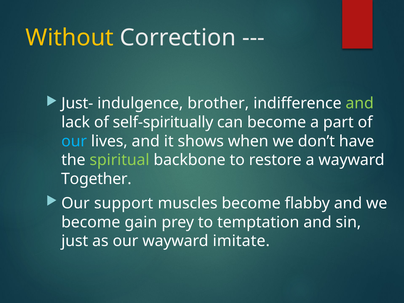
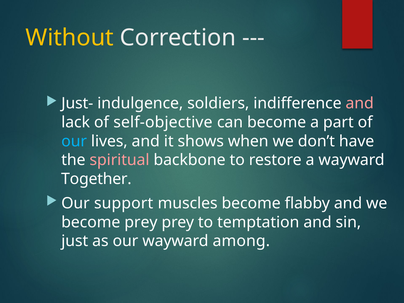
brother: brother -> soldiers (218, 103)
and colour: light green -> pink (360, 103)
self-spiritually: self-spiritually -> self-objective (163, 122)
spiritual colour: light green -> pink (120, 160)
become gain: gain -> prey (141, 222)
imitate: imitate -> among (241, 241)
